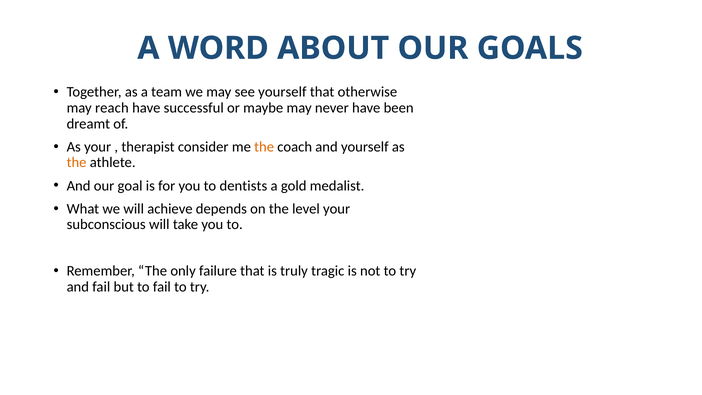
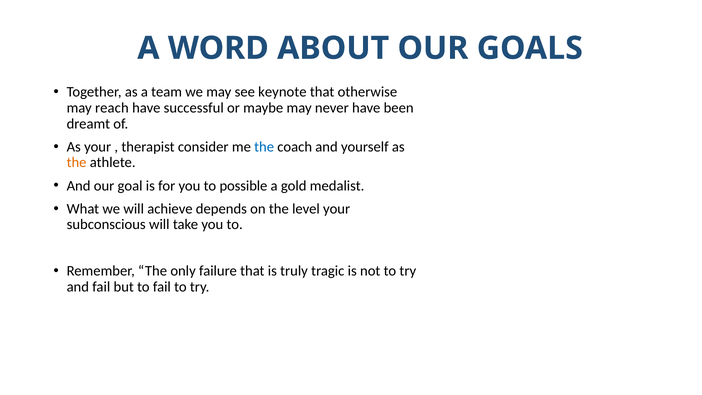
see yourself: yourself -> keynote (282, 92)
the colour: orange -> blue (264, 147)
dentists: dentists -> possible (243, 186)
